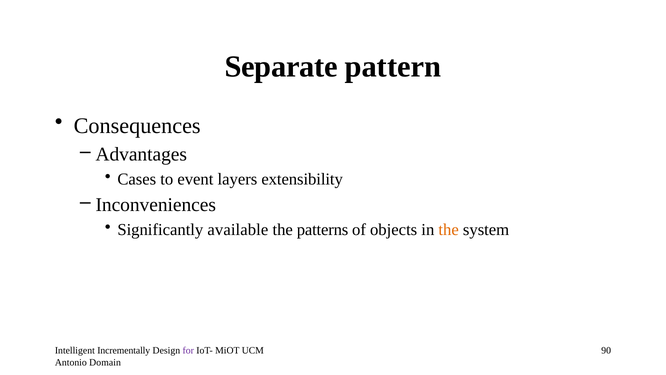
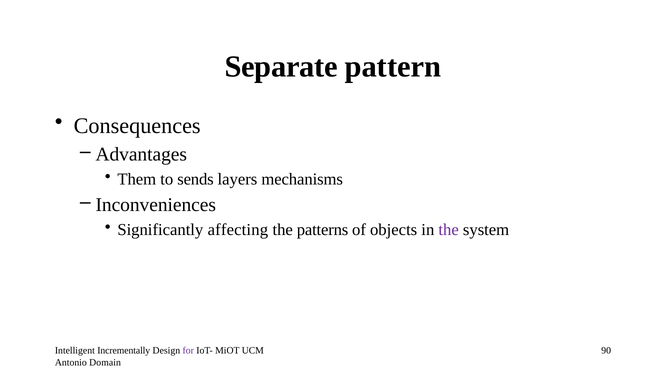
Cases: Cases -> Them (137, 179)
event: event -> sends (195, 179)
extensibility: extensibility -> mechanisms (302, 179)
available: available -> affecting (238, 230)
the colour: orange -> purple (449, 230)
